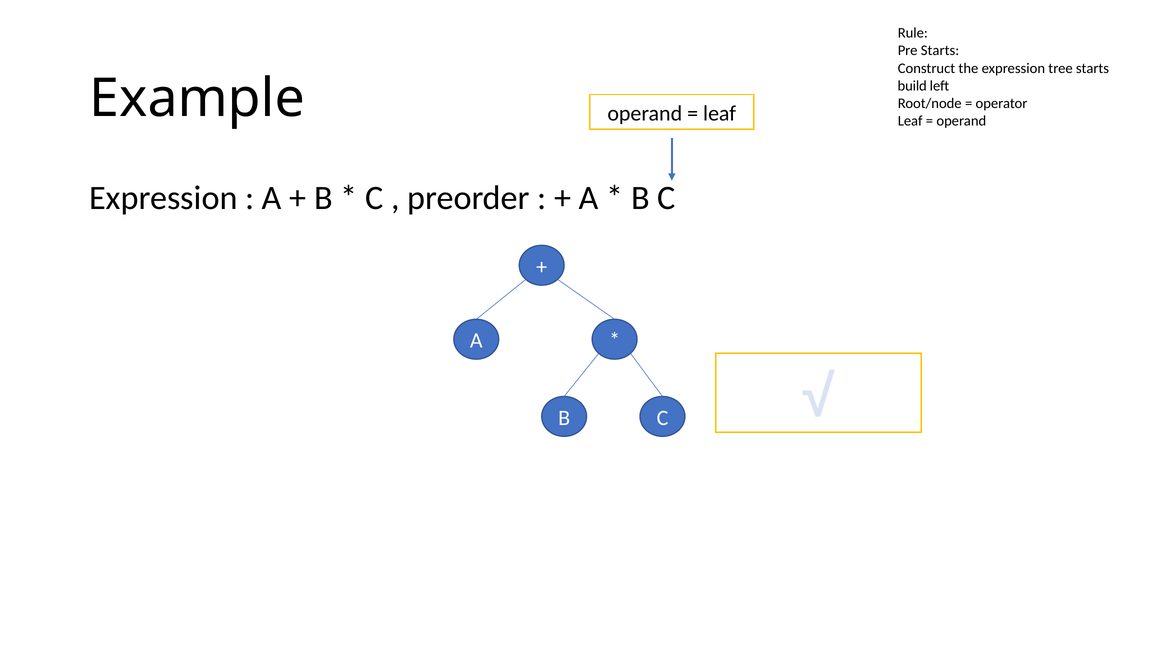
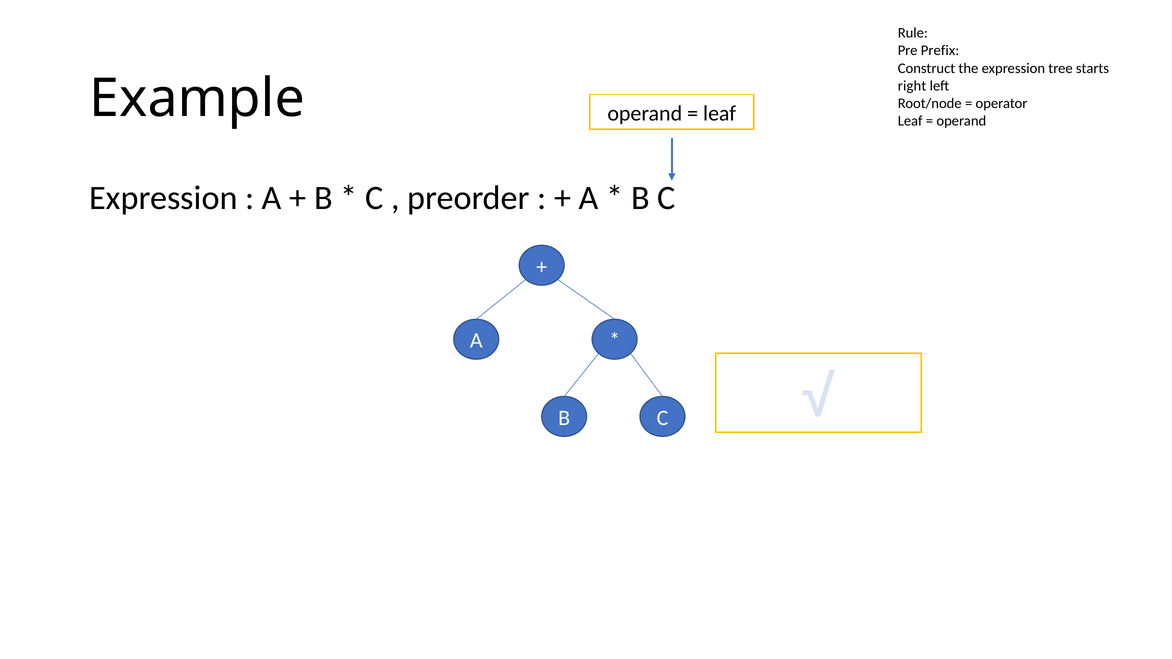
Pre Starts: Starts -> Prefix (940, 51)
build: build -> right (912, 86)
